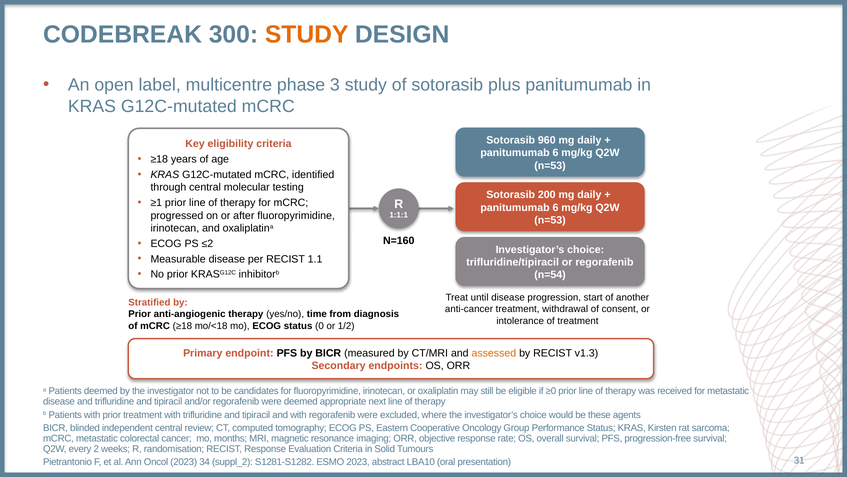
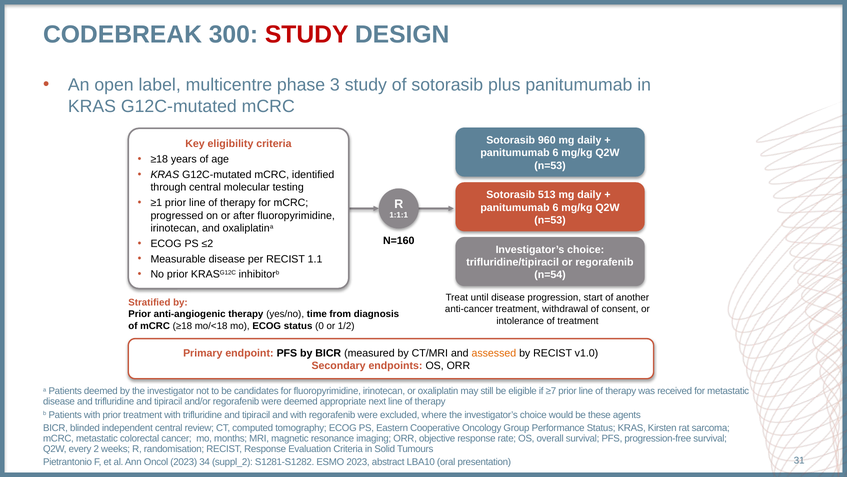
STUDY colour: orange -> red (307, 35)
200: 200 -> 513 (547, 195)
v1.3: v1.3 -> v1.0 (586, 353)
≥0: ≥0 -> ≥7 (551, 391)
